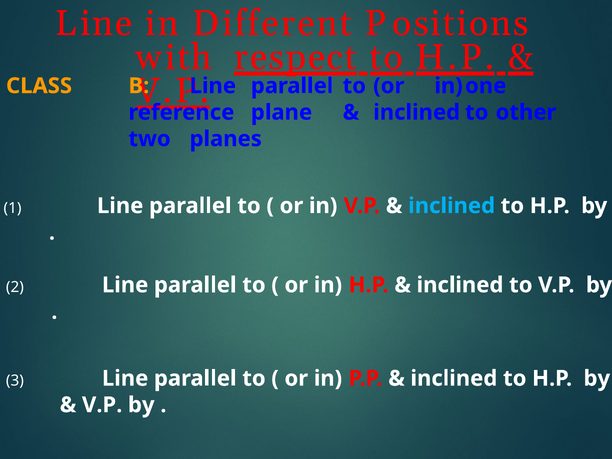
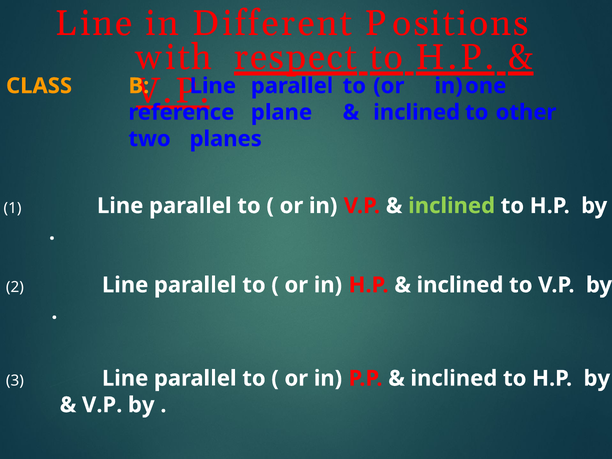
inclined colour: light blue -> light green (452, 206)
